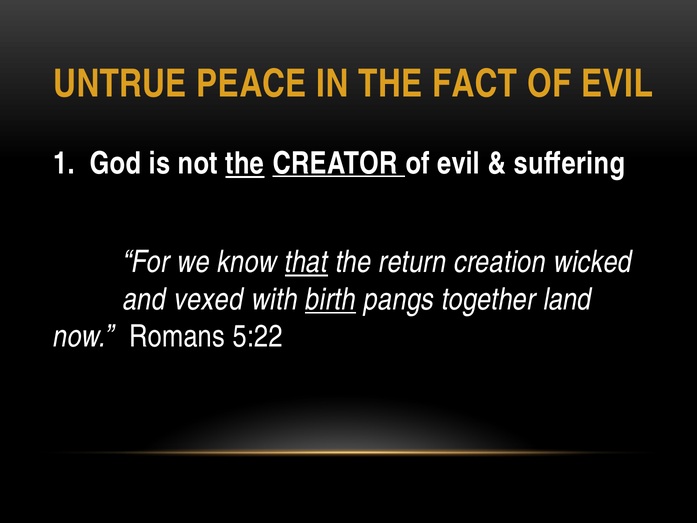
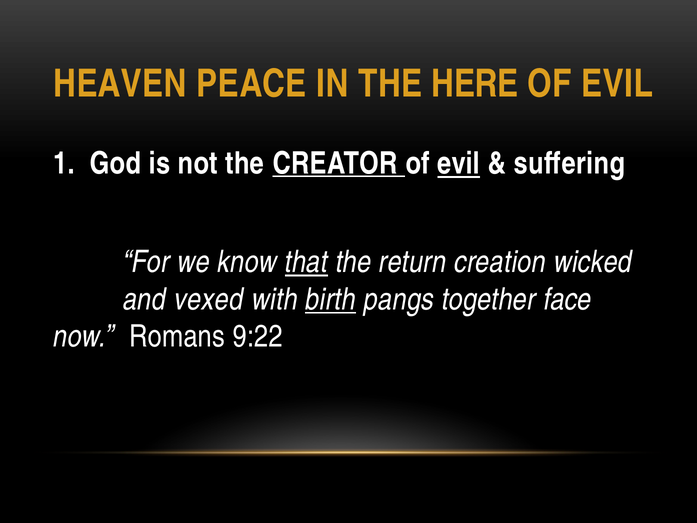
UNTRUE: UNTRUE -> HEAVEN (120, 84)
FACT: FACT -> HERE (475, 84)
the underline: present -> none (245, 164)
evil underline: none -> present (459, 164)
land: land -> face (567, 299)
5:22: 5:22 -> 9:22 (258, 337)
